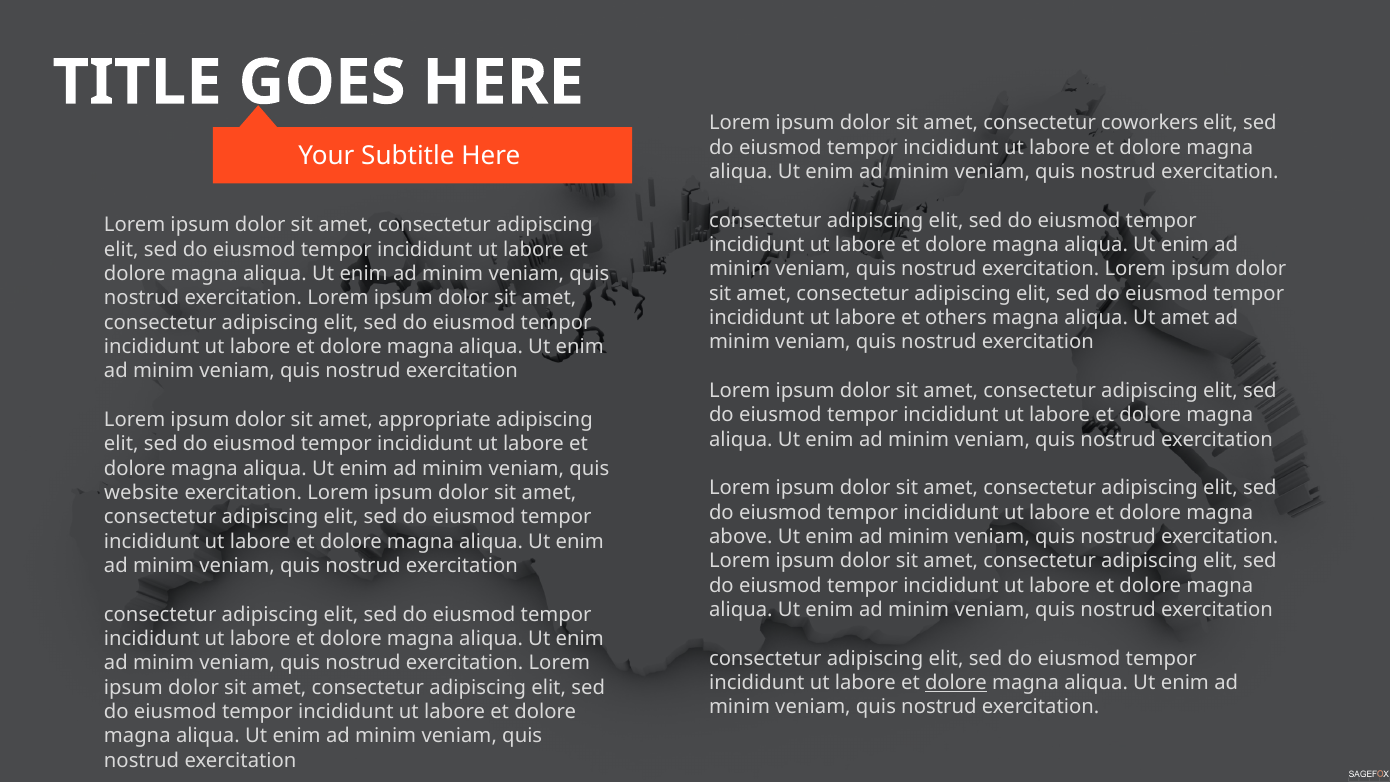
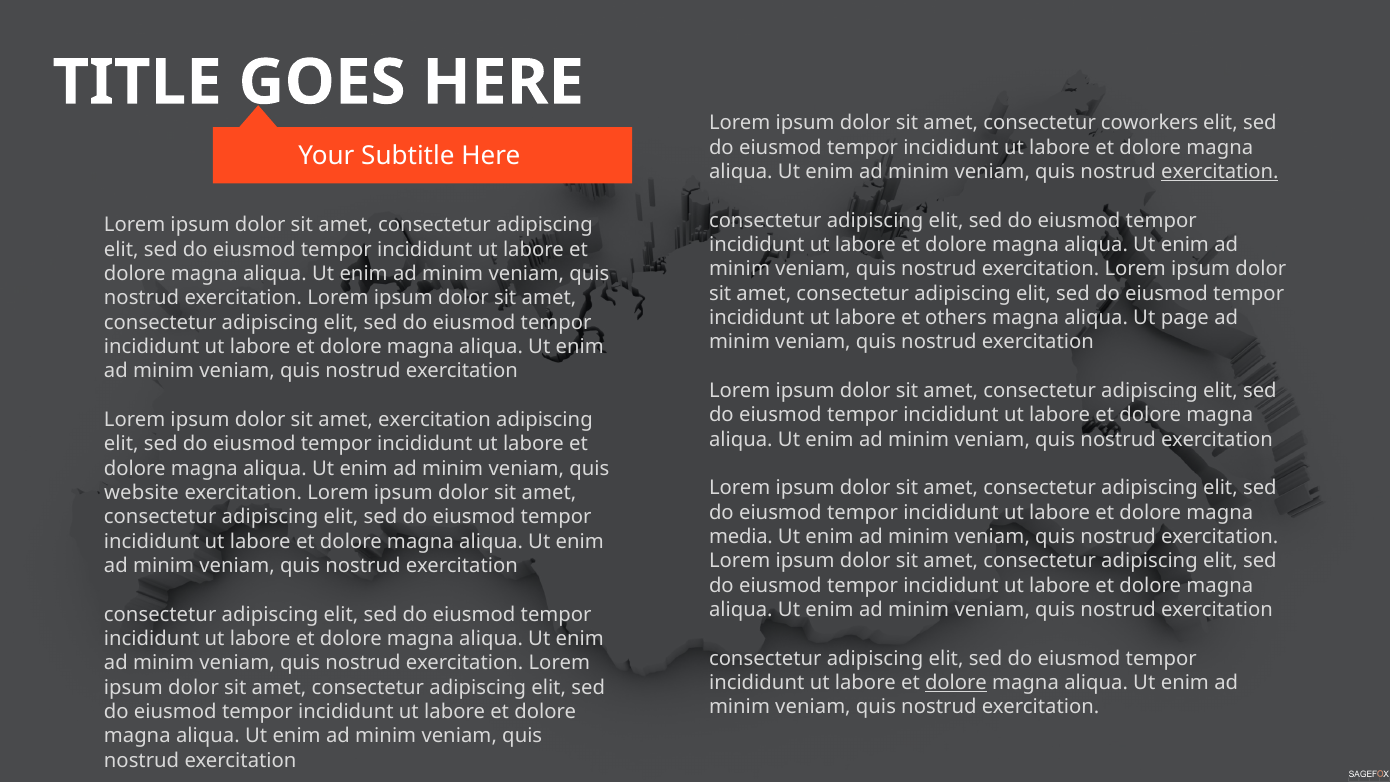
exercitation underline: none -> present (1220, 172)
Ut amet: amet -> page (1185, 318)
amet appropriate: appropriate -> exercitation (435, 420)
above: above -> media (741, 537)
